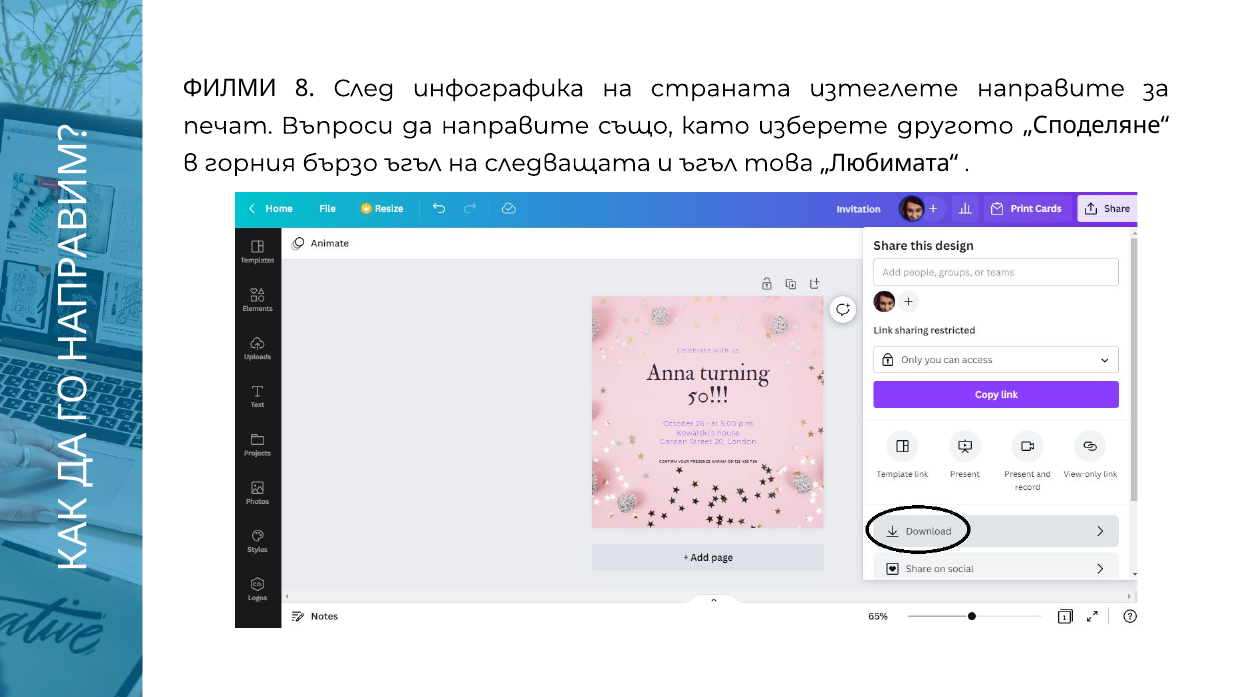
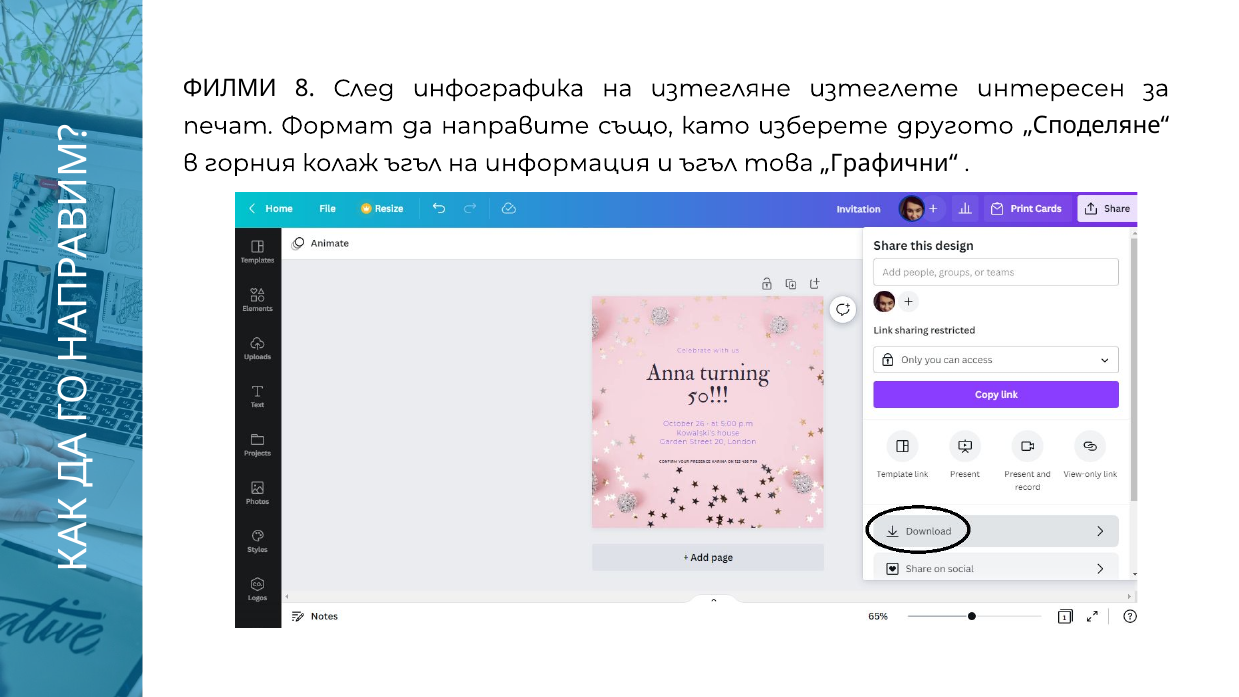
страната: страната -> изтегляне (721, 88)
изтеглете направите: направите -> интересен (1051, 88)
Въпроси: Въпроси -> Формат (337, 126)
бързо: бързо -> колаж (340, 163)
следващата: следващата -> информация (567, 163)
„Любимата“: „Любимата“ -> „Графични“ (889, 163)
